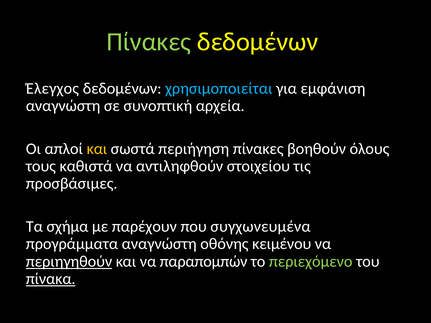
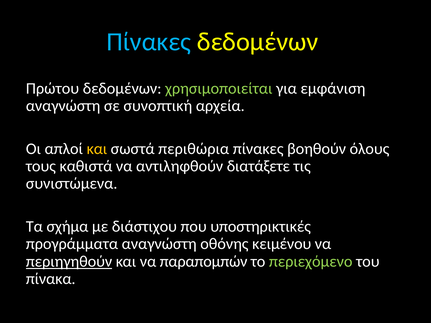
Πίνακες colour: light green -> light blue (149, 42)
Έλεγχος: Έλεγχος -> Πρώτου (52, 88)
χρησιμοποιείται colour: light blue -> light green (219, 88)
περιήγηση: περιήγηση -> περιθώρια (194, 149)
στοιχείου: στοιχείου -> διατάξετε (258, 166)
προσβάσιμες: προσβάσιμες -> συνιστώμενα (72, 184)
παρέχουν: παρέχουν -> διάστιχου (144, 227)
συγχωνευμένα: συγχωνευμένα -> υποστηρικτικές (261, 227)
πίνακα underline: present -> none (51, 279)
